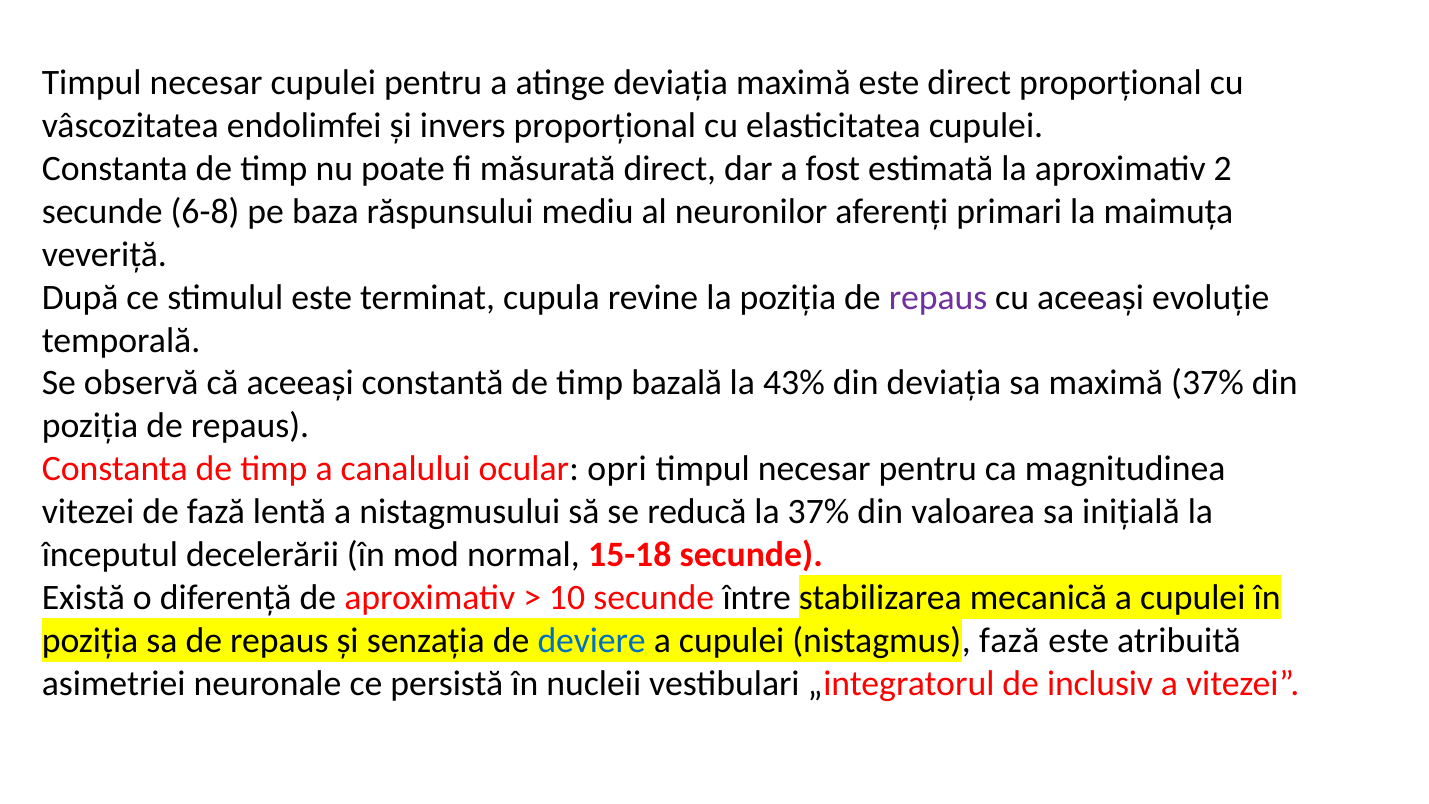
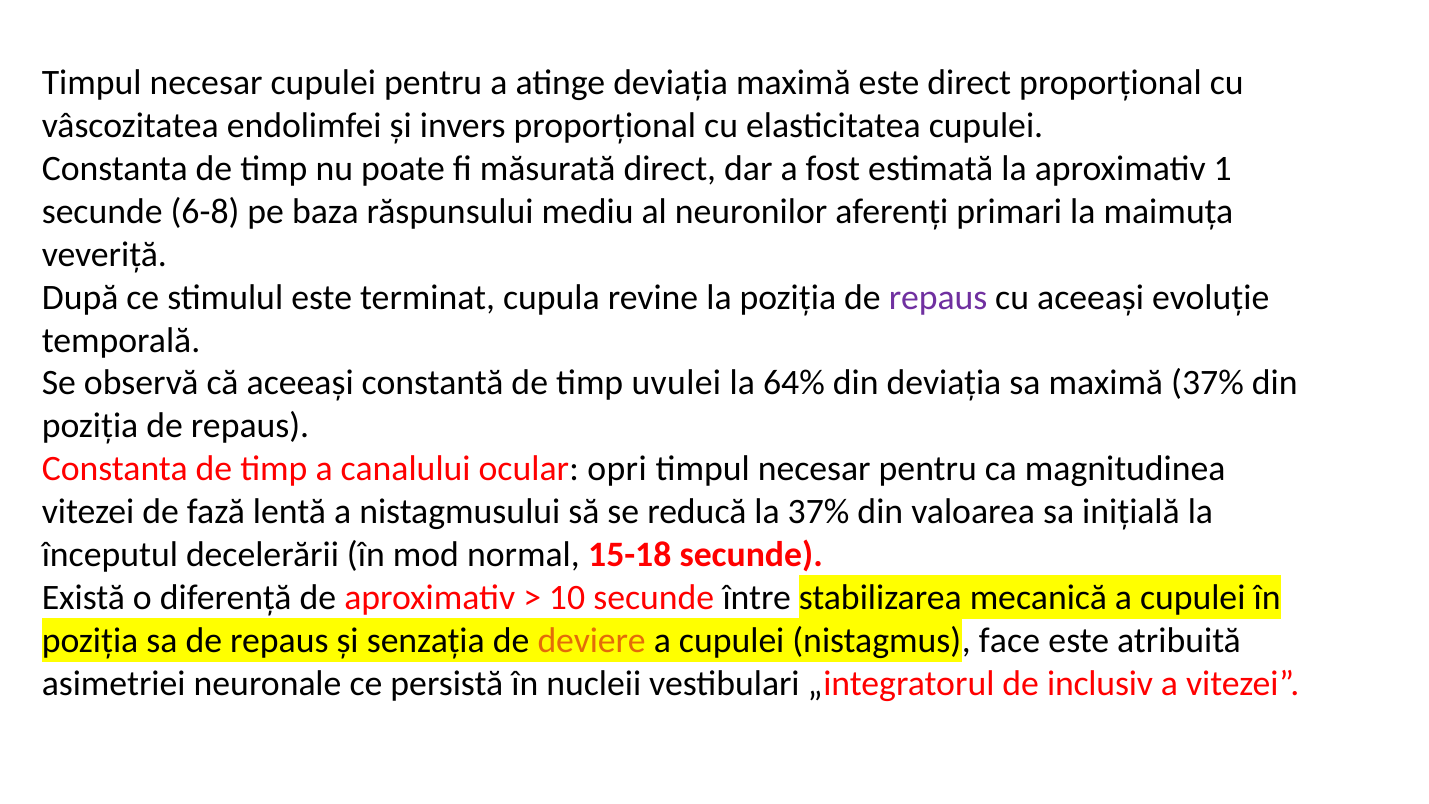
2: 2 -> 1 (1223, 169)
bazală: bazală -> uvulei (676, 383)
43%: 43% -> 64% (794, 383)
deviere colour: blue -> orange (592, 640)
nistagmus fază: fază -> face (1009, 640)
